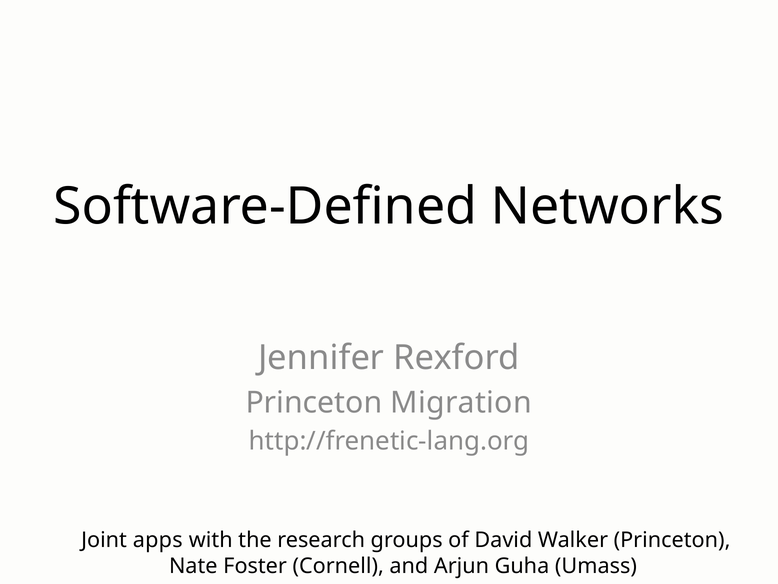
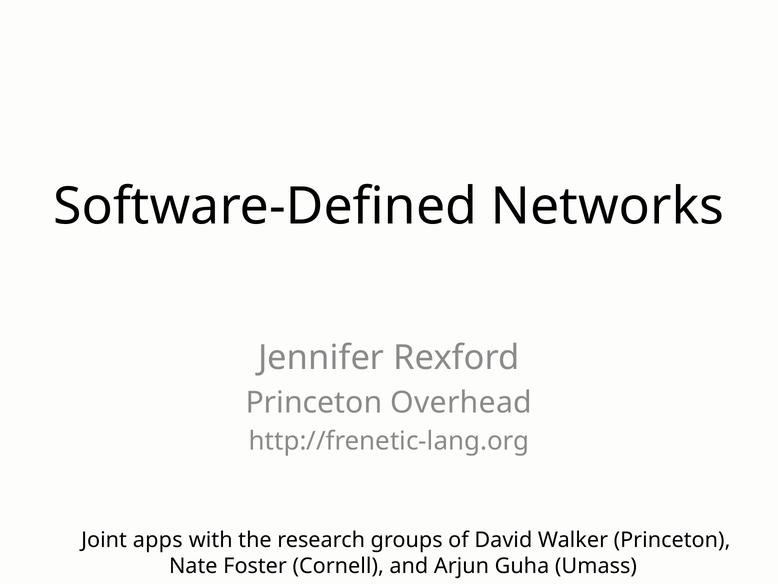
Migration: Migration -> Overhead (461, 402)
